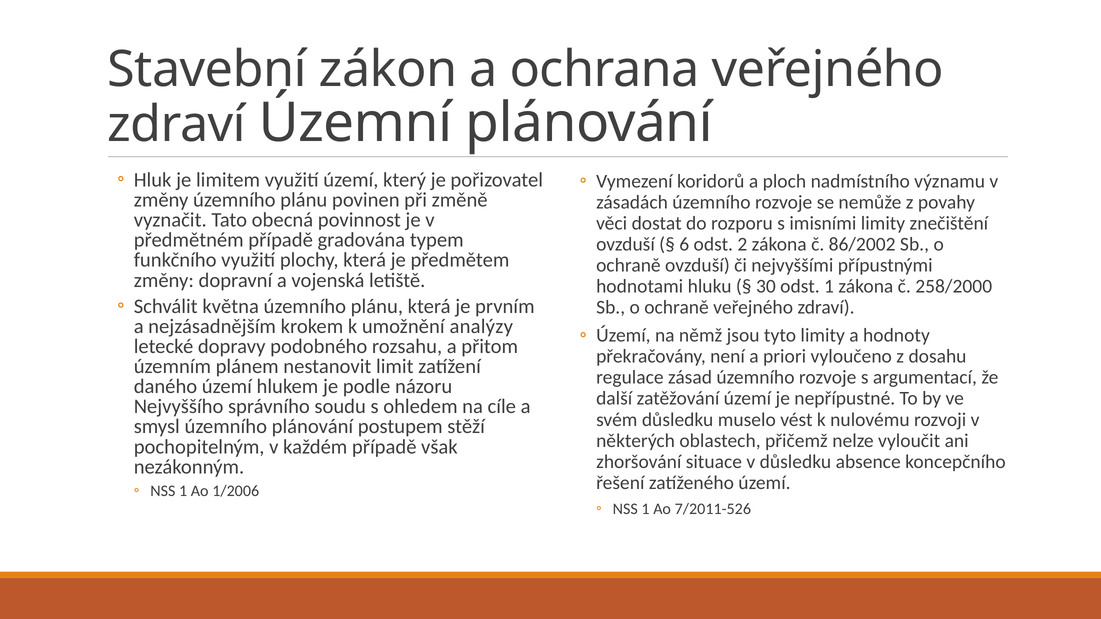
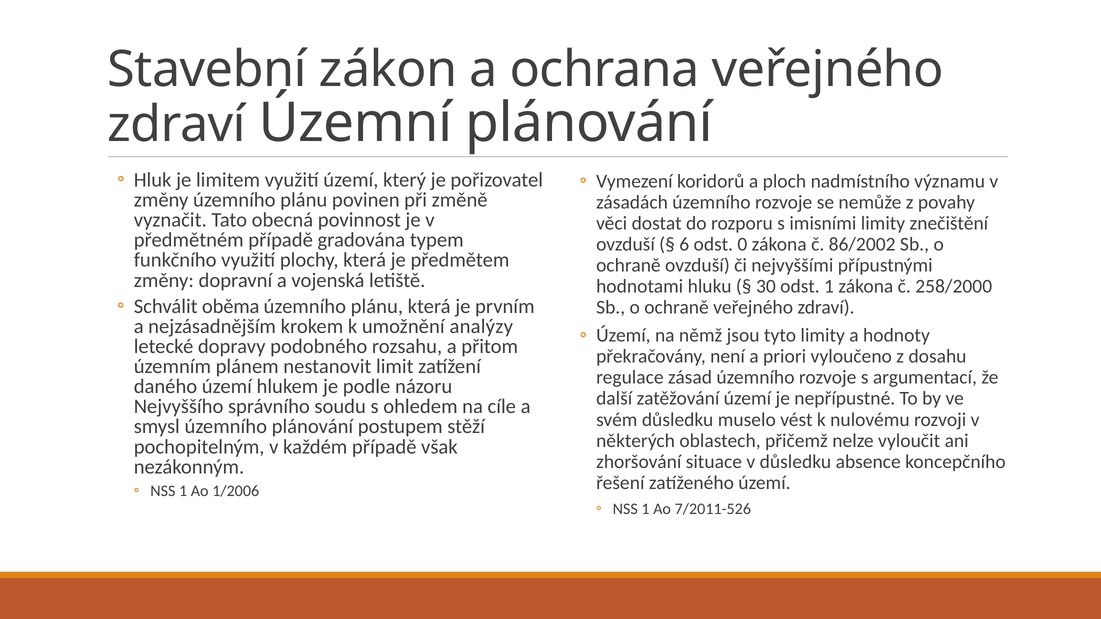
2: 2 -> 0 (742, 244)
května: května -> oběma (231, 307)
